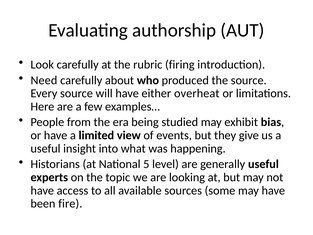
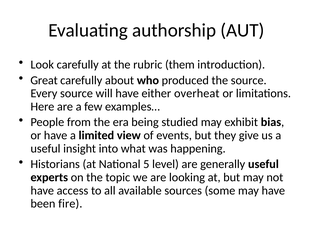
firing: firing -> them (180, 64)
Need: Need -> Great (44, 80)
